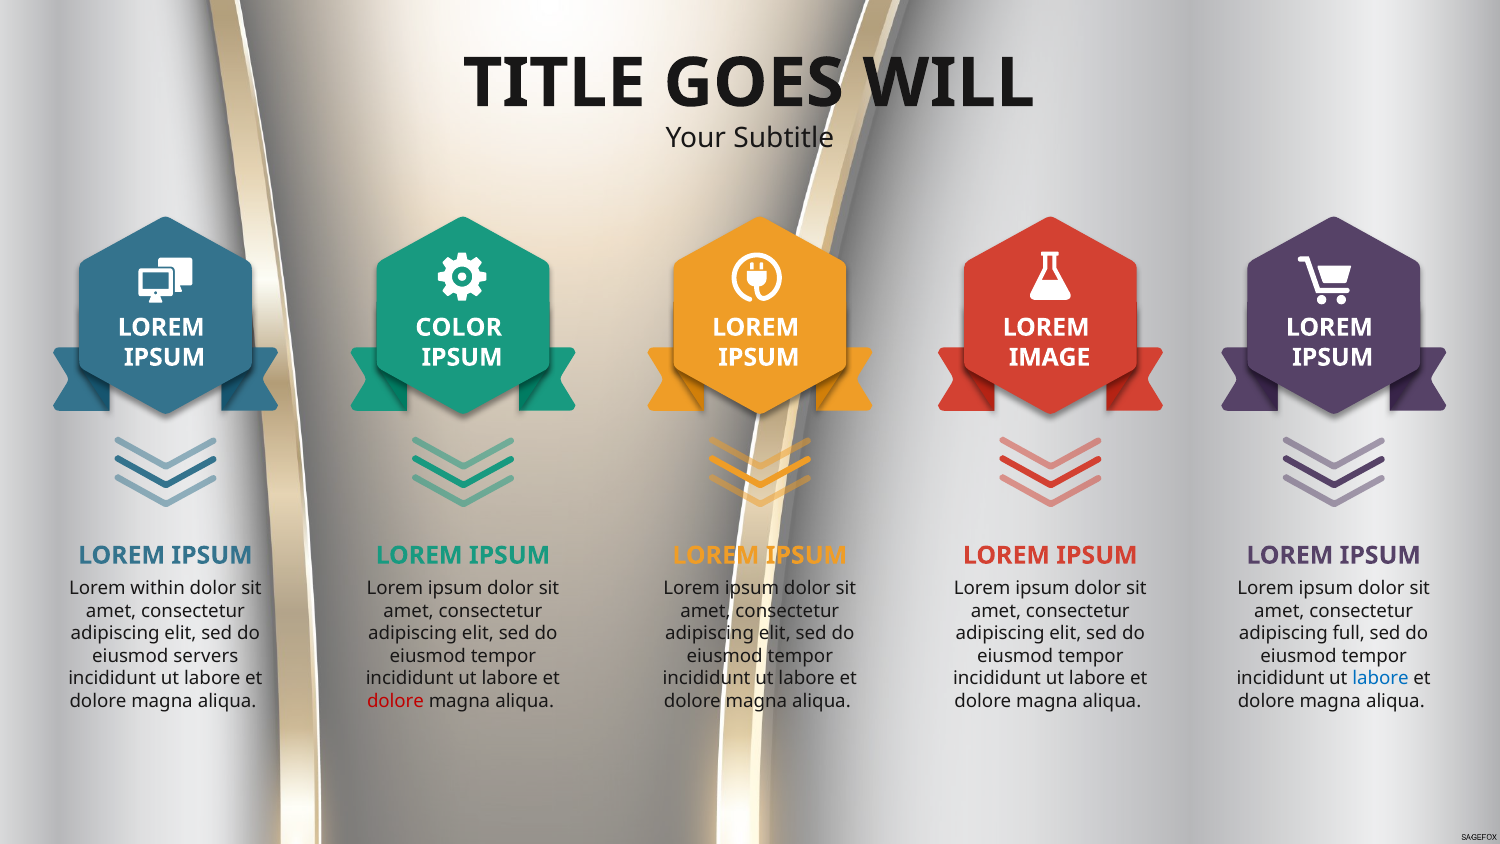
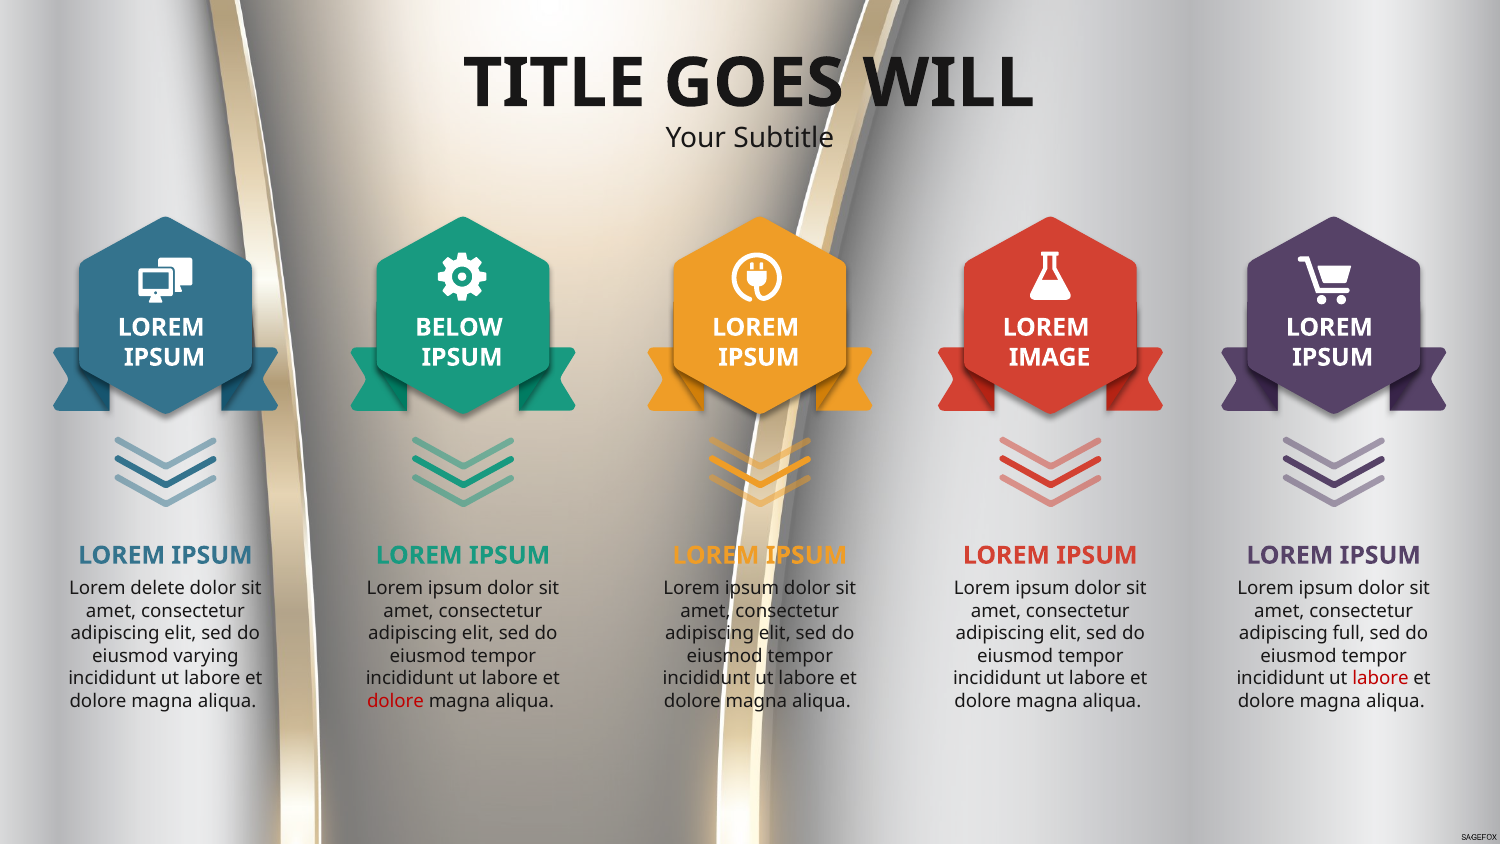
COLOR: COLOR -> BELOW (459, 327)
within: within -> delete (158, 589)
servers: servers -> varying (206, 656)
labore colour: blue -> red (1380, 679)
